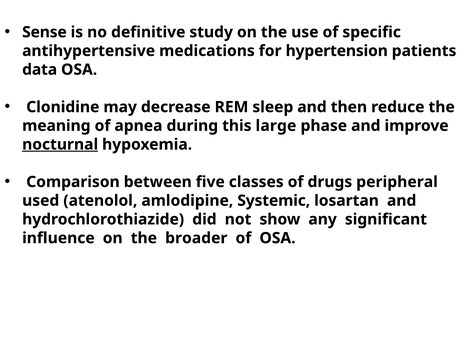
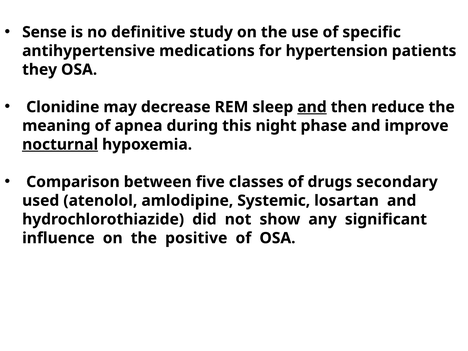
data: data -> they (40, 70)
and underline: none -> present (312, 107)
large: large -> night (276, 126)
peripheral: peripheral -> secondary (397, 182)
broader: broader -> positive (196, 238)
